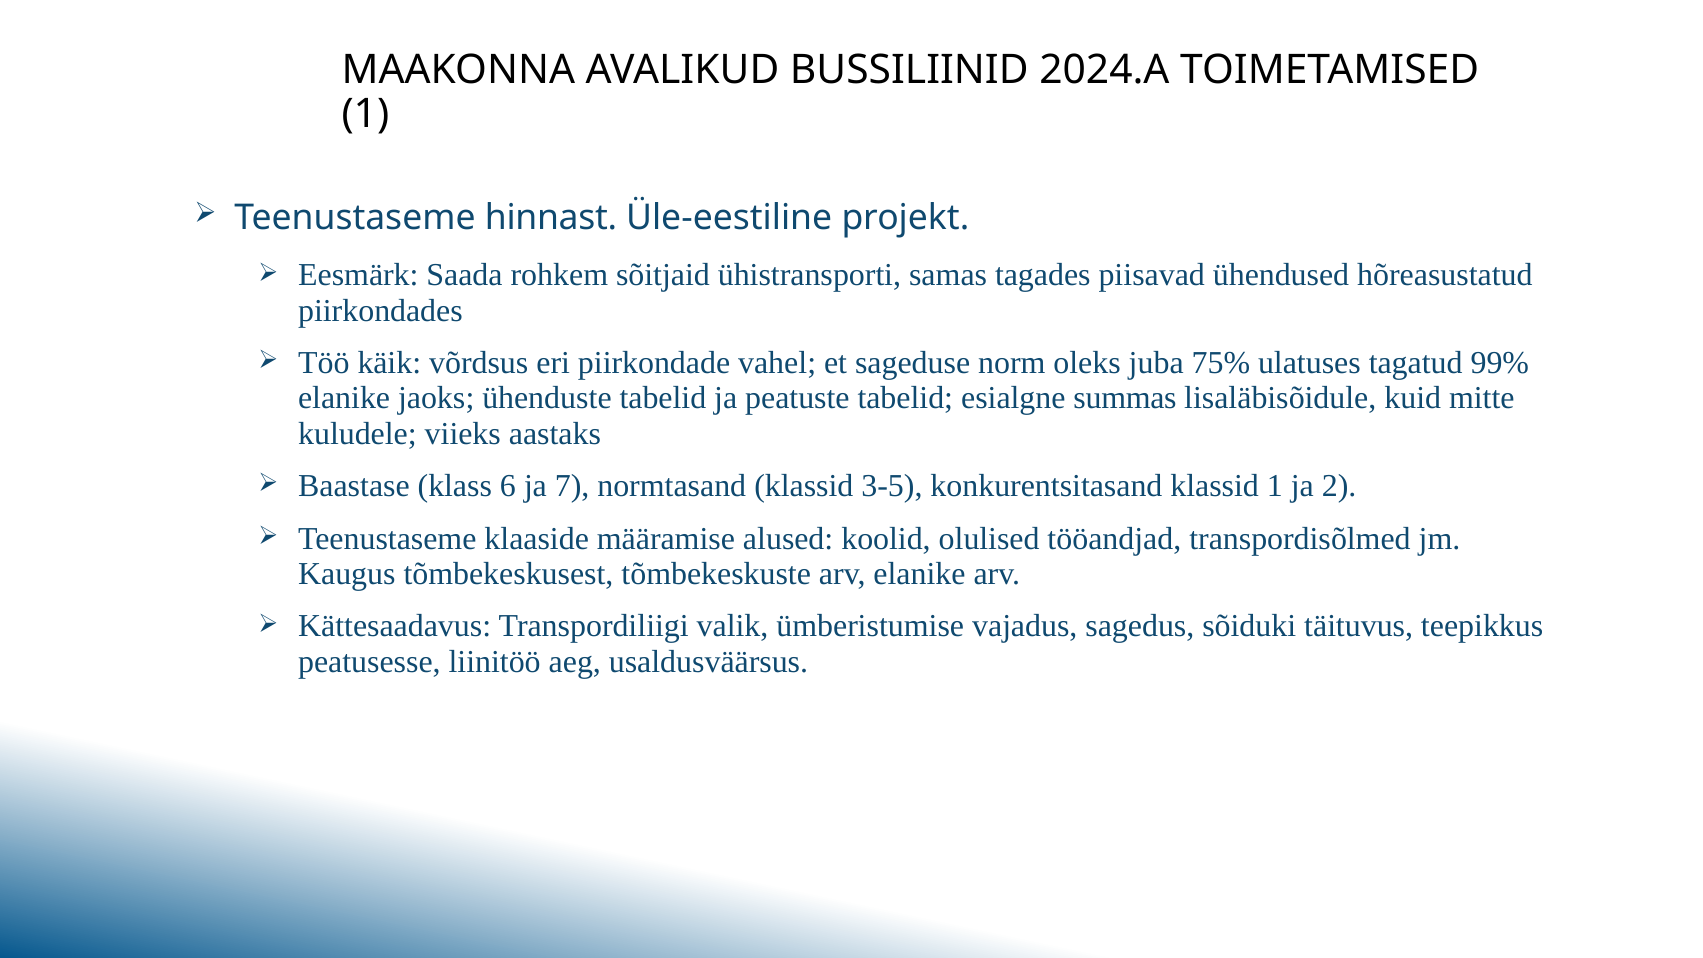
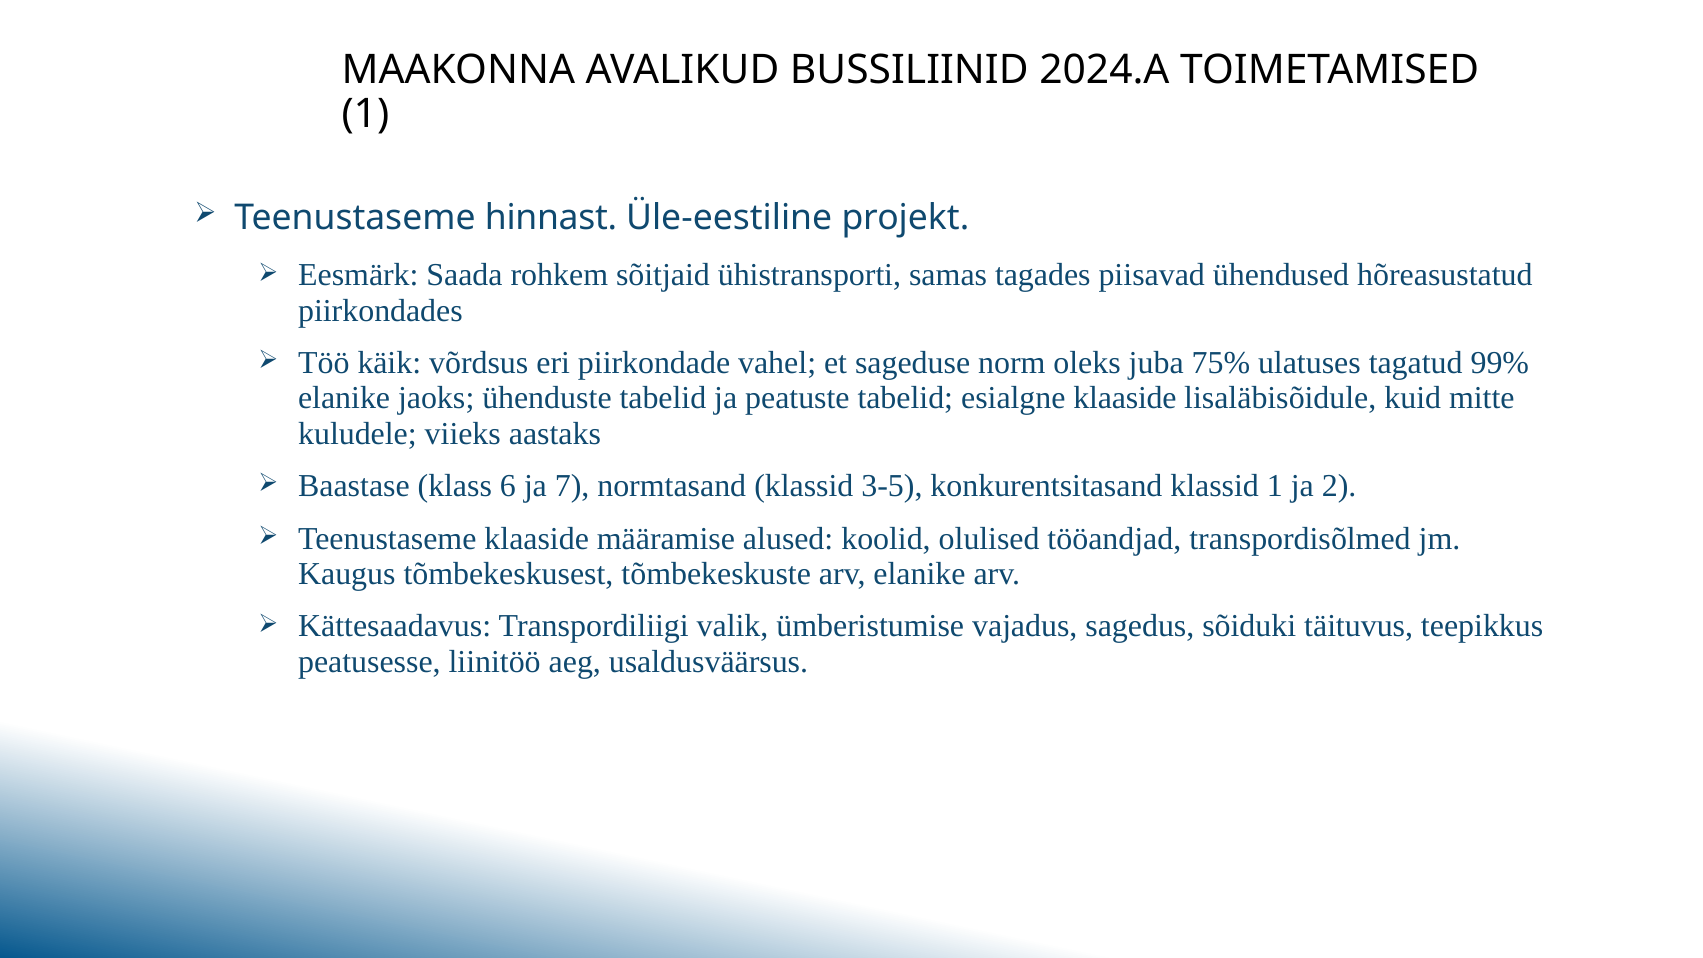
esialgne summas: summas -> klaaside (1125, 398)
